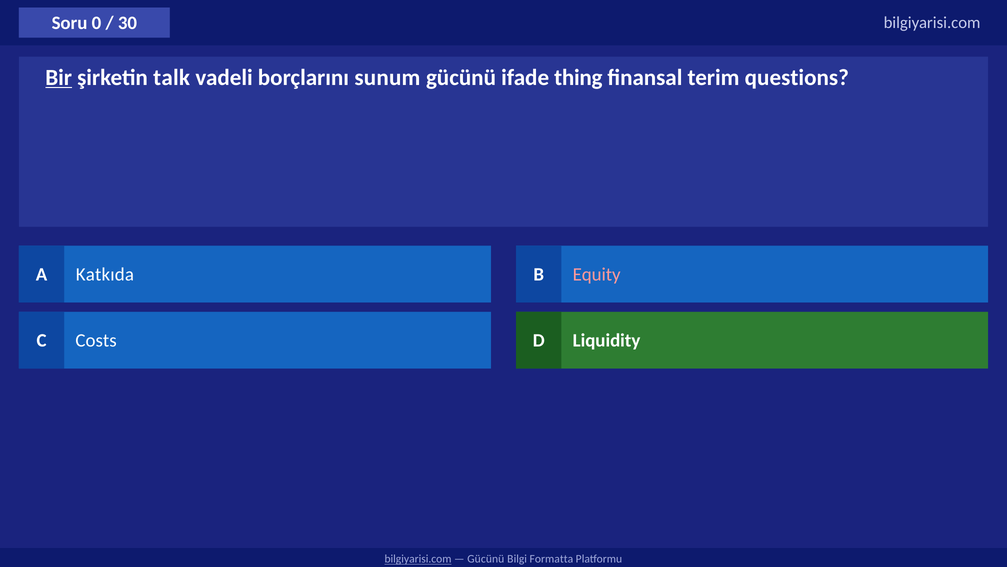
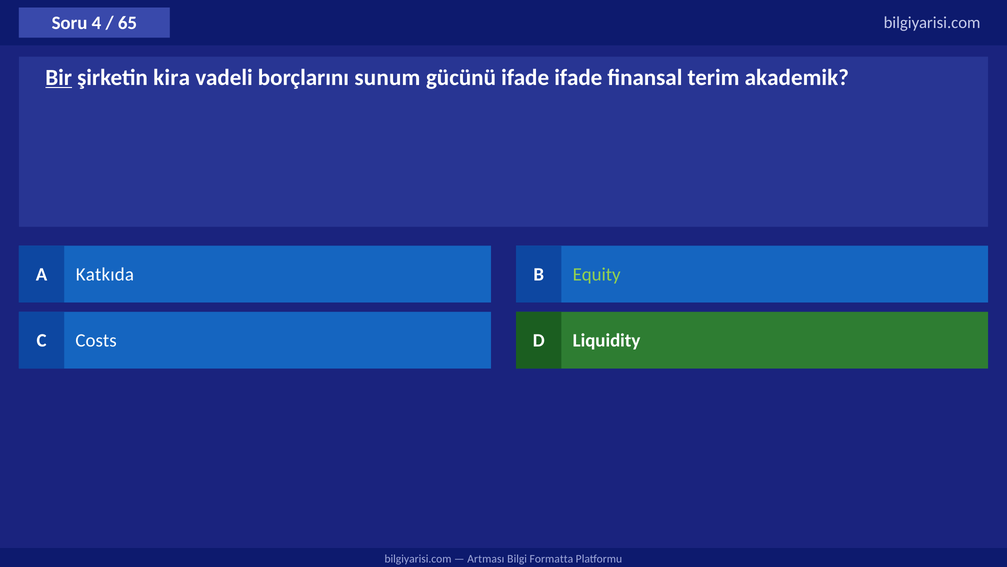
0: 0 -> 4 (97, 23)
30: 30 -> 65 (127, 23)
talk: talk -> kira (172, 78)
ifade thing: thing -> ifade (578, 78)
questions: questions -> akademik (797, 78)
Equity colour: pink -> light green (597, 274)
bilgiyarisi.com underline: present -> none (418, 559)
Gücünü: Gücünü -> Artması (486, 559)
